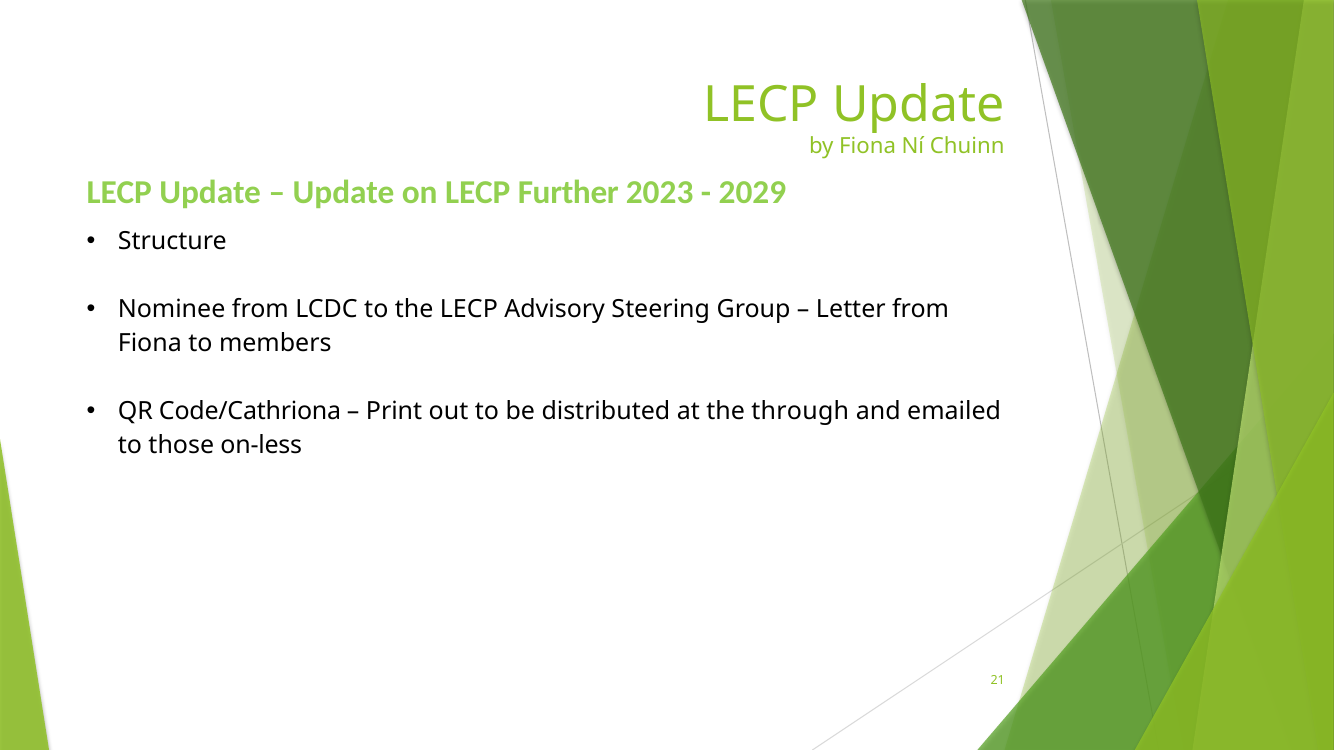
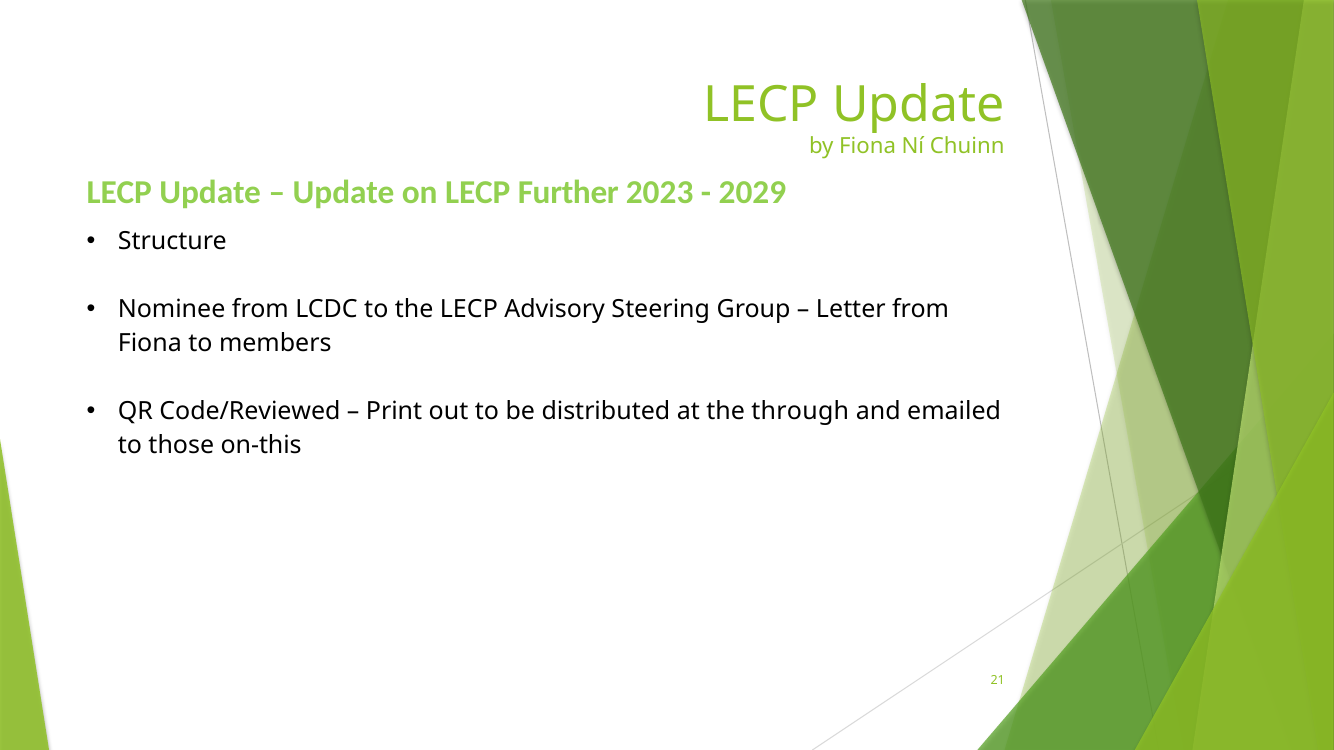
Code/Cathriona: Code/Cathriona -> Code/Reviewed (250, 412)
on-less: on-less -> on-this (261, 446)
